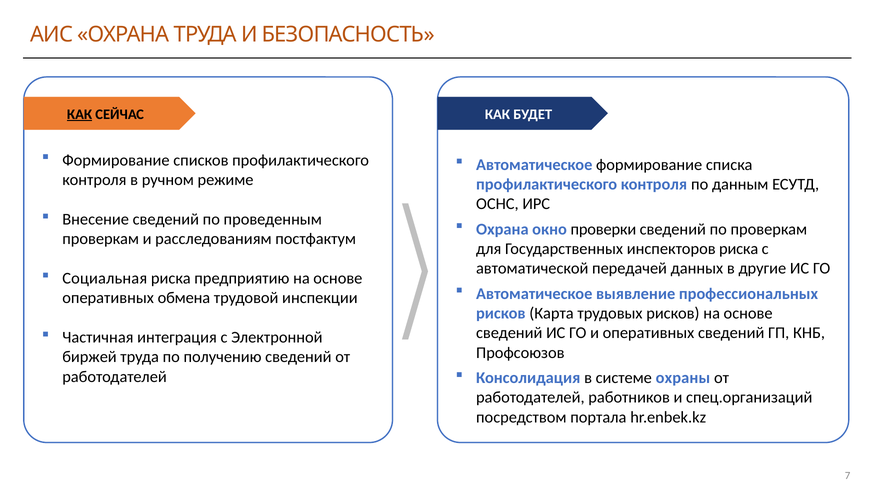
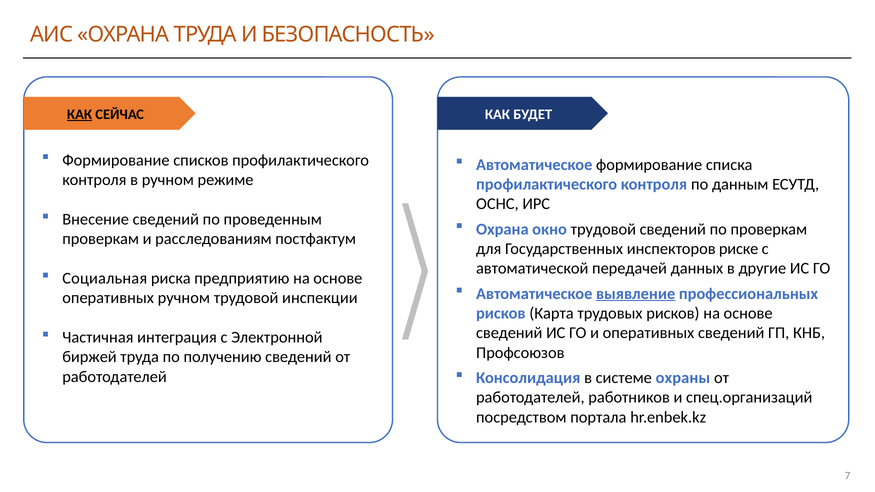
окно проверки: проверки -> трудовой (603, 229)
инспекторов риска: риска -> риске (739, 249)
выявление underline: none -> present (636, 294)
оперативных обмена: обмена -> ручном (184, 298)
